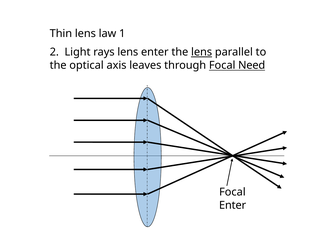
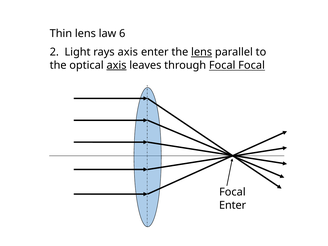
1: 1 -> 6 (122, 34)
rays lens: lens -> axis (128, 52)
axis underline: none -> present (117, 65)
through Focal Need: Need -> Focal (252, 65)
